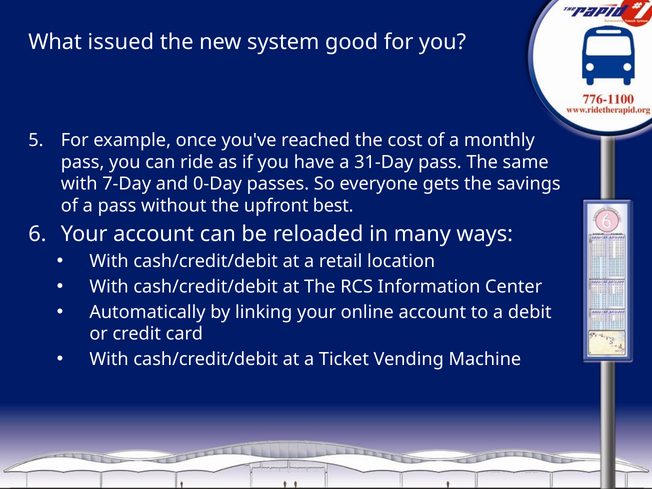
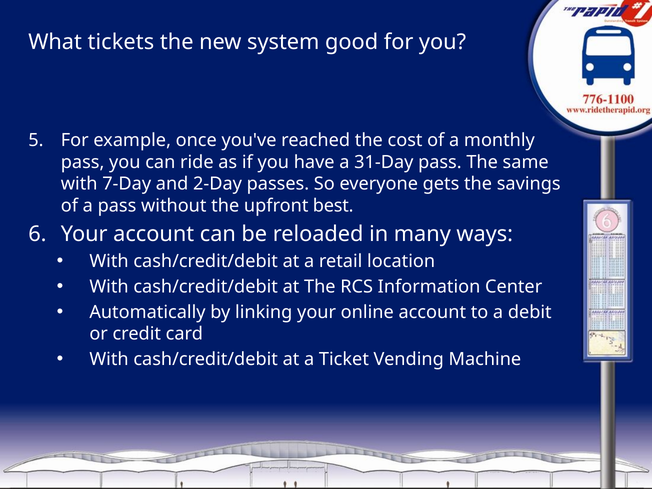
issued: issued -> tickets (121, 42)
0-Day: 0-Day -> 2-Day (218, 184)
